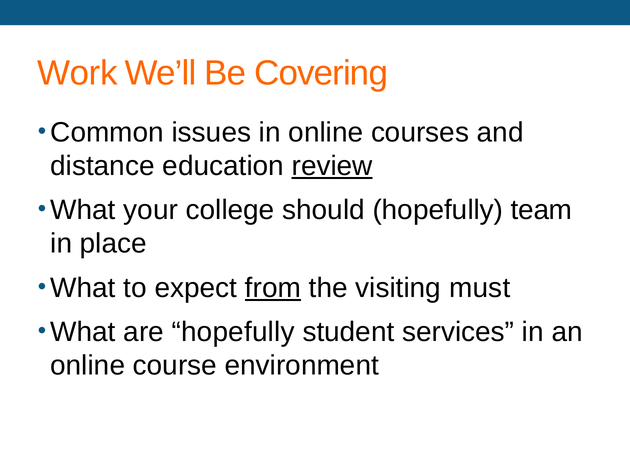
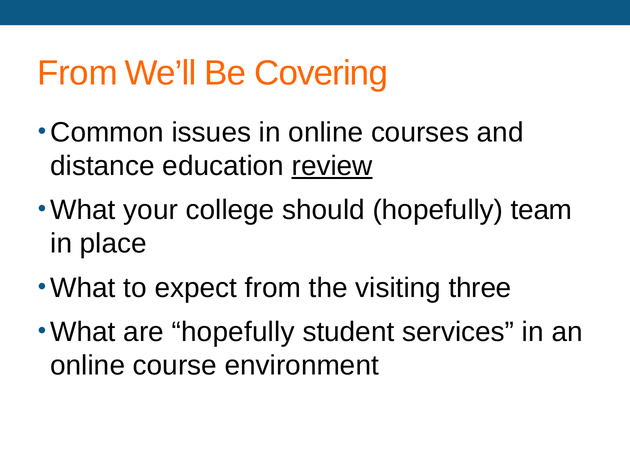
Work: Work -> From (77, 73)
from underline: present -> none (273, 288)
must: must -> three (480, 288)
